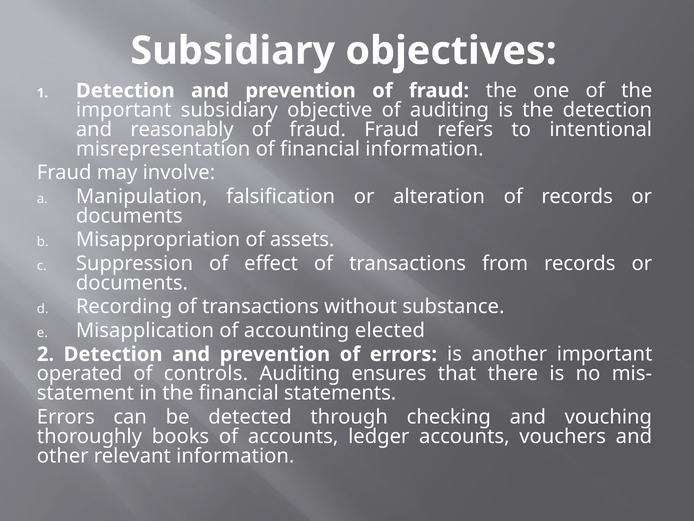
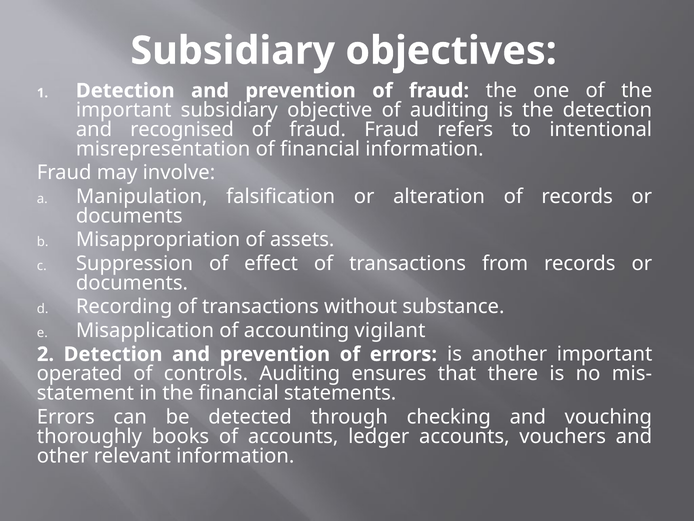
reasonably: reasonably -> recognised (182, 129)
elected: elected -> vigilant (390, 330)
